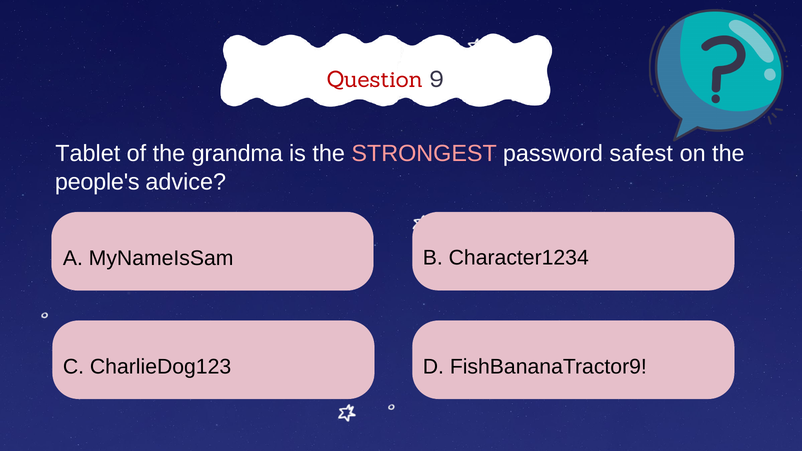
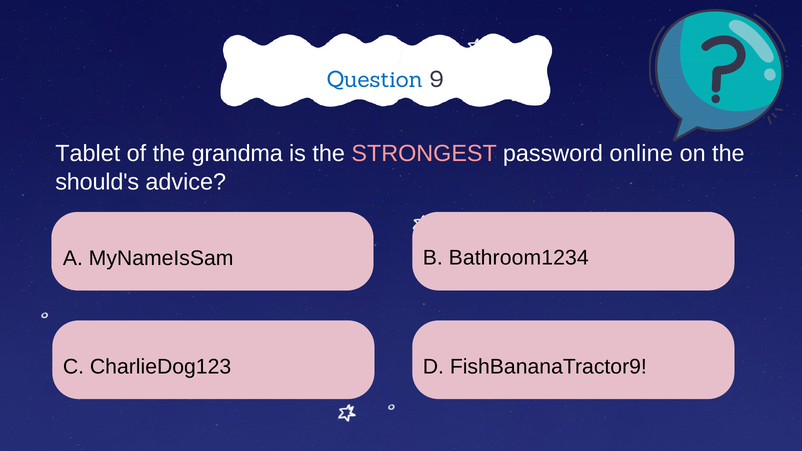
Question colour: red -> blue (375, 80)
safest: safest -> online (641, 154)
people's: people's -> should's (97, 182)
Character1234: Character1234 -> Bathroom1234 (519, 258)
